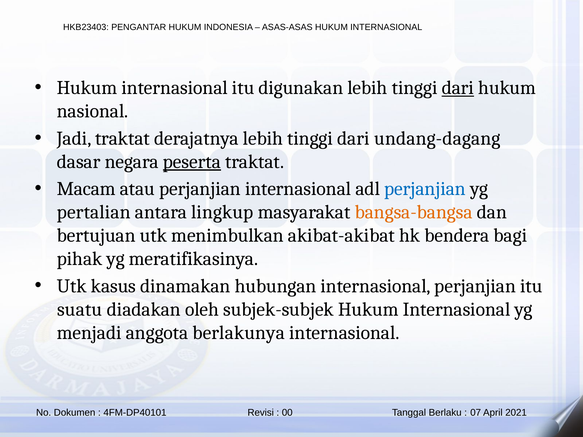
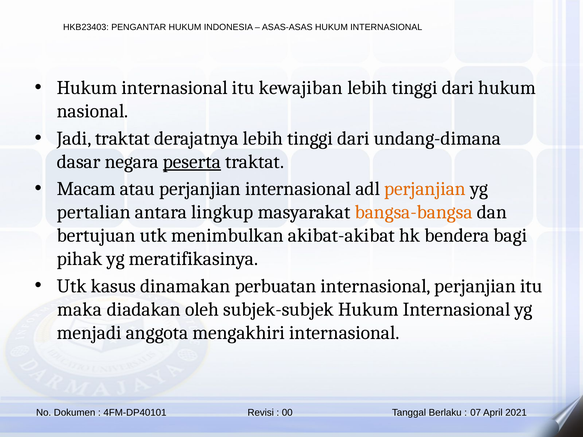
digunakan: digunakan -> kewajiban (301, 88)
dari underline: present -> none (458, 88)
undang-dagang: undang-dagang -> undang-dimana (437, 138)
perjanjian colour: blue -> orange (425, 189)
hubungan: hubungan -> perbuatan (276, 286)
suatu: suatu -> maka (80, 309)
berlakunya: berlakunya -> mengakhiri (239, 333)
